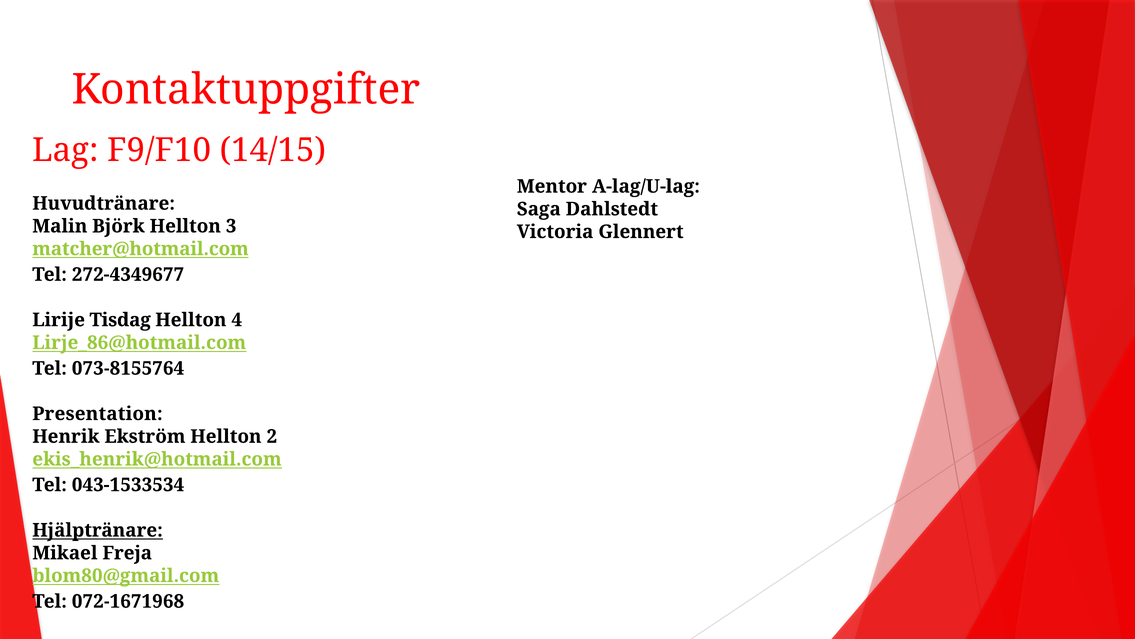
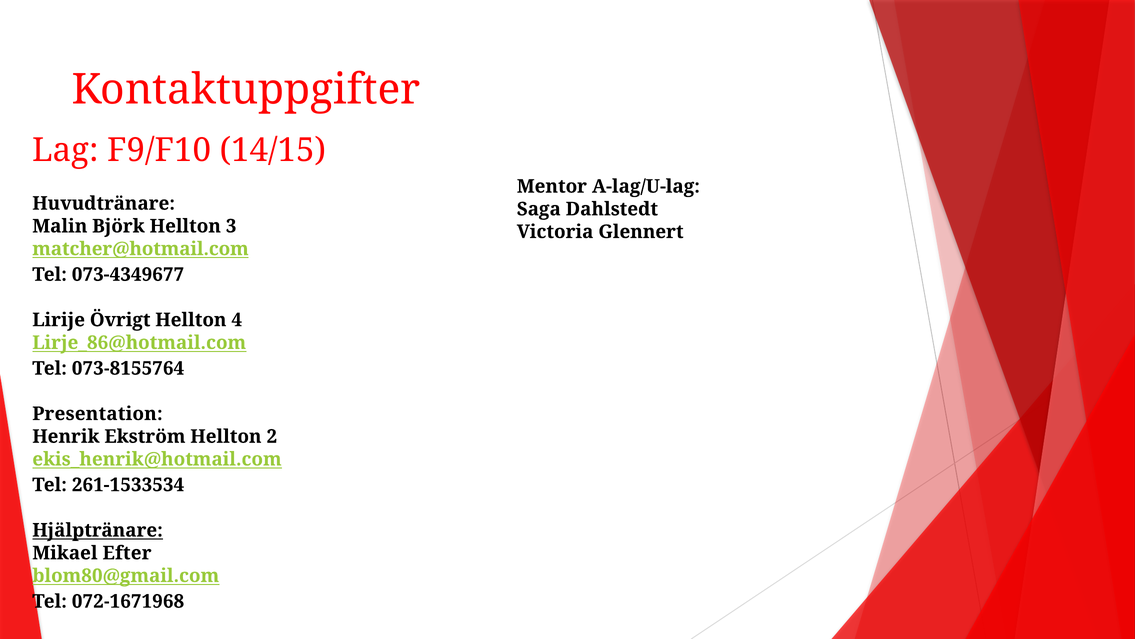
272-4349677: 272-4349677 -> 073-4349677 (128, 274)
Tisdag: Tisdag -> Övrigt (120, 320)
043-1533534: 043-1533534 -> 261-1533534 (128, 484)
Freja: Freja -> Efter (127, 553)
